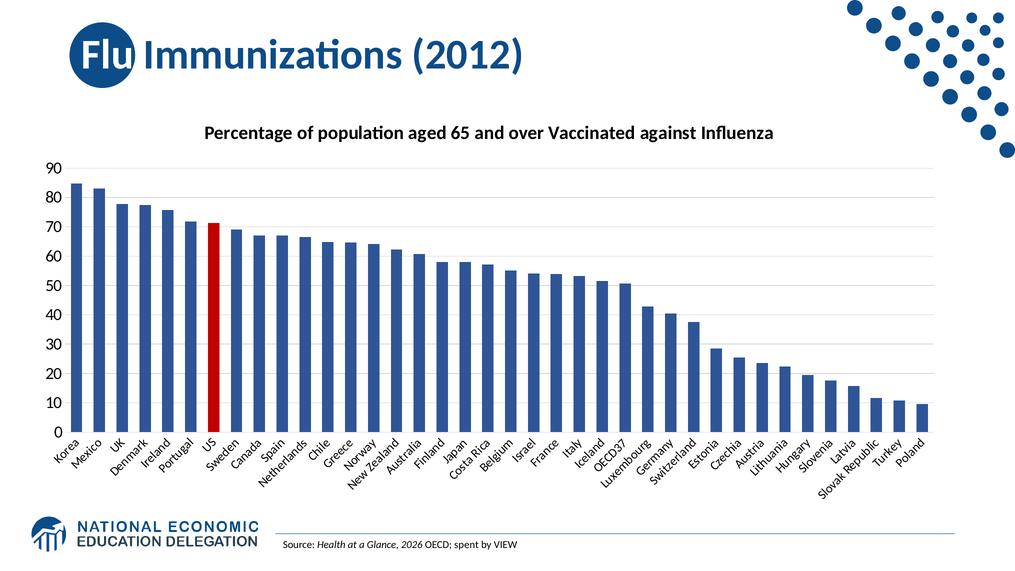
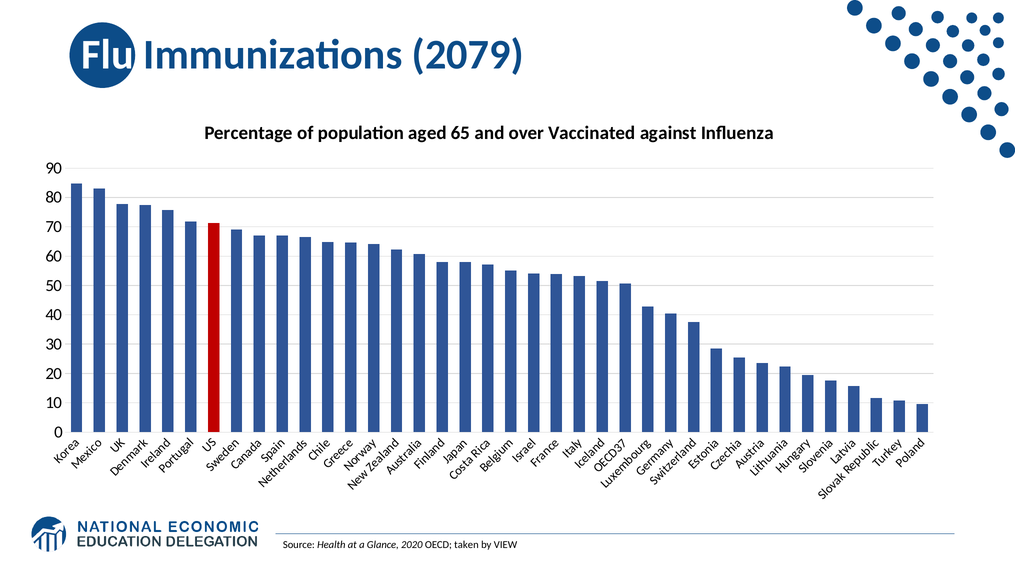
2012: 2012 -> 2079 (468, 55)
2026: 2026 -> 2020 (412, 545)
spent: spent -> taken (466, 545)
